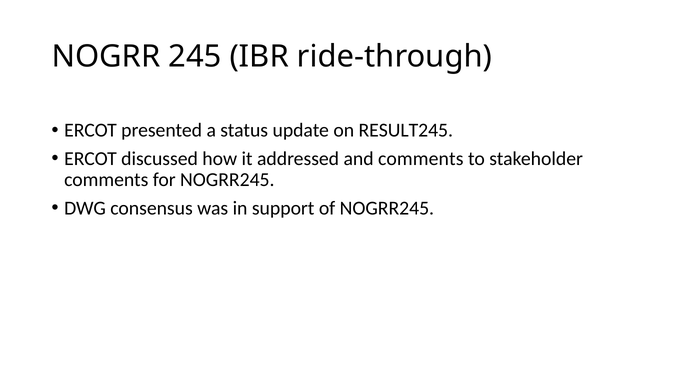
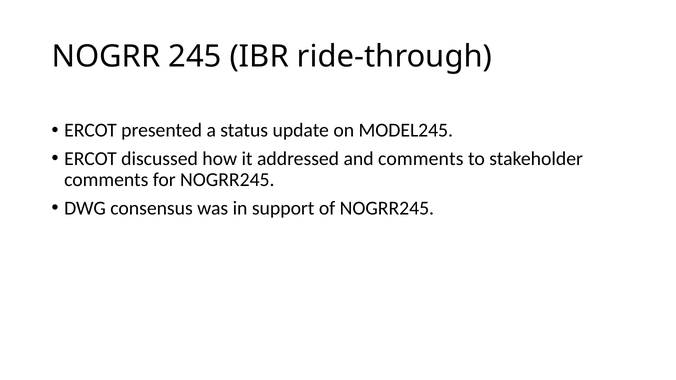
RESULT245: RESULT245 -> MODEL245 (406, 130)
